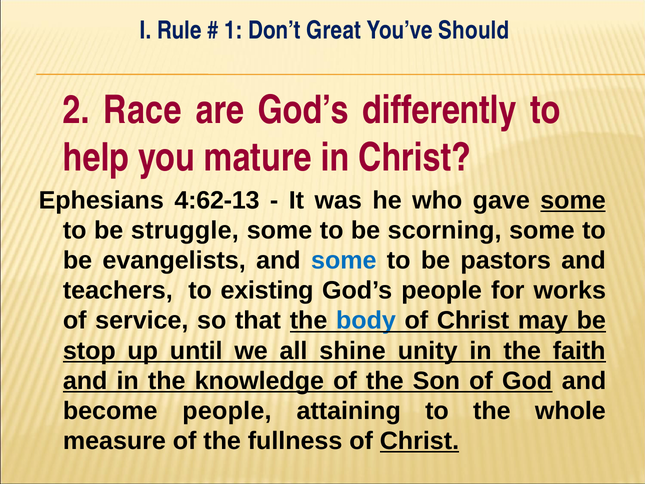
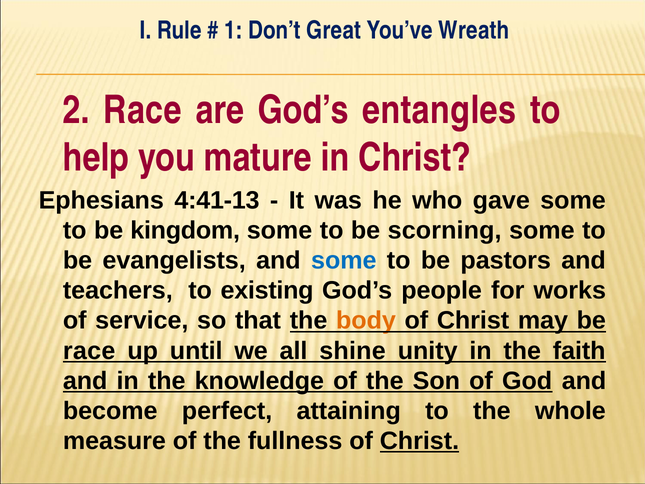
Should: Should -> Wreath (474, 31)
differently: differently -> entangles (439, 110)
4:62-13: 4:62-13 -> 4:41-13 (217, 200)
some underline: present -> none (573, 200)
struggle: struggle -> kingdom (185, 230)
body colour: blue -> orange (366, 321)
stop: stop -> race (89, 351)
become people: people -> perfect (227, 411)
